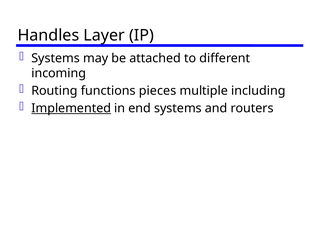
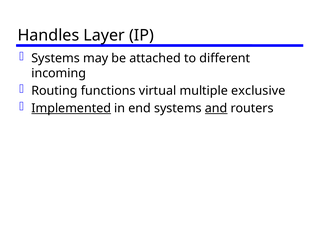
pieces: pieces -> virtual (158, 91)
including: including -> exclusive (258, 91)
and underline: none -> present (216, 108)
